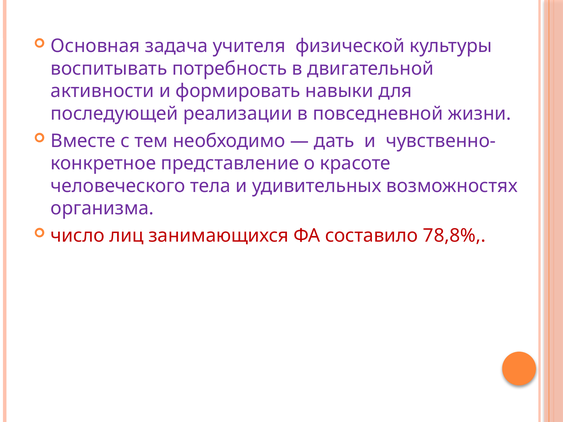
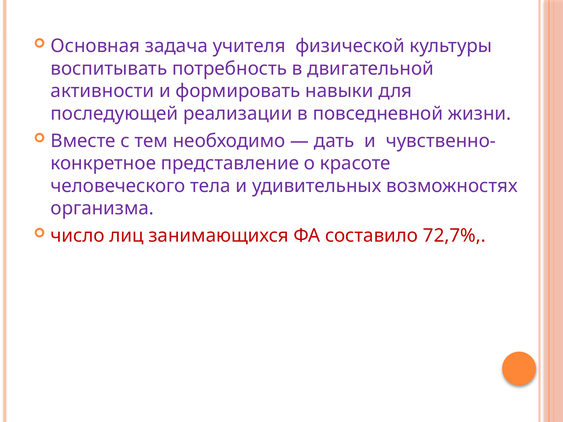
78,8%: 78,8% -> 72,7% (454, 236)
